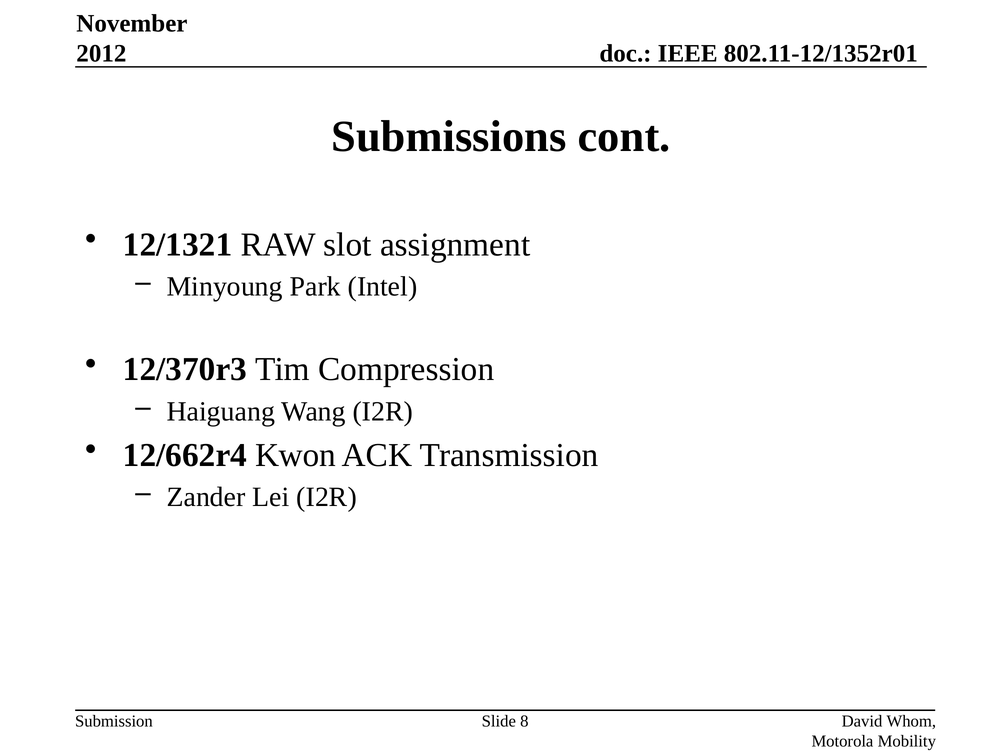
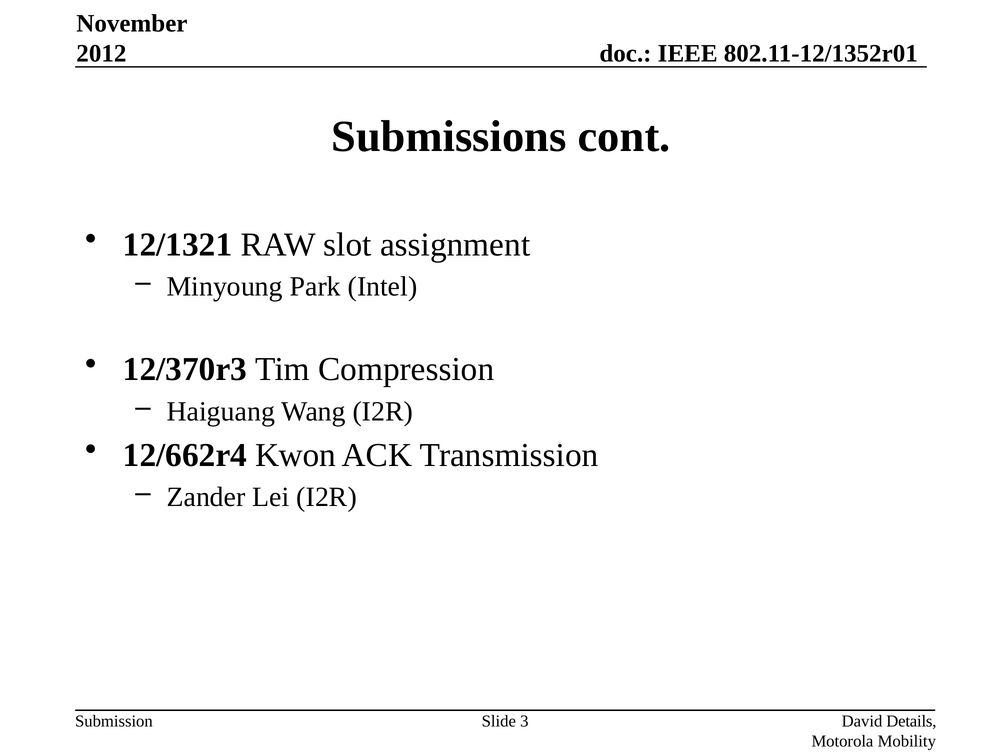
8: 8 -> 3 (524, 721)
Whom: Whom -> Details (911, 721)
